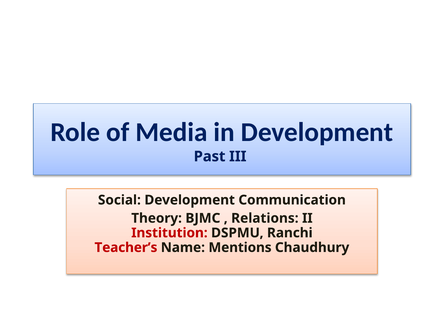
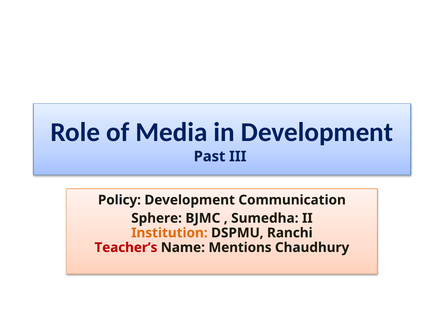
Social: Social -> Policy (119, 200)
Theory: Theory -> Sphere (157, 218)
Relations: Relations -> Sumedha (265, 218)
Institution colour: red -> orange (169, 233)
